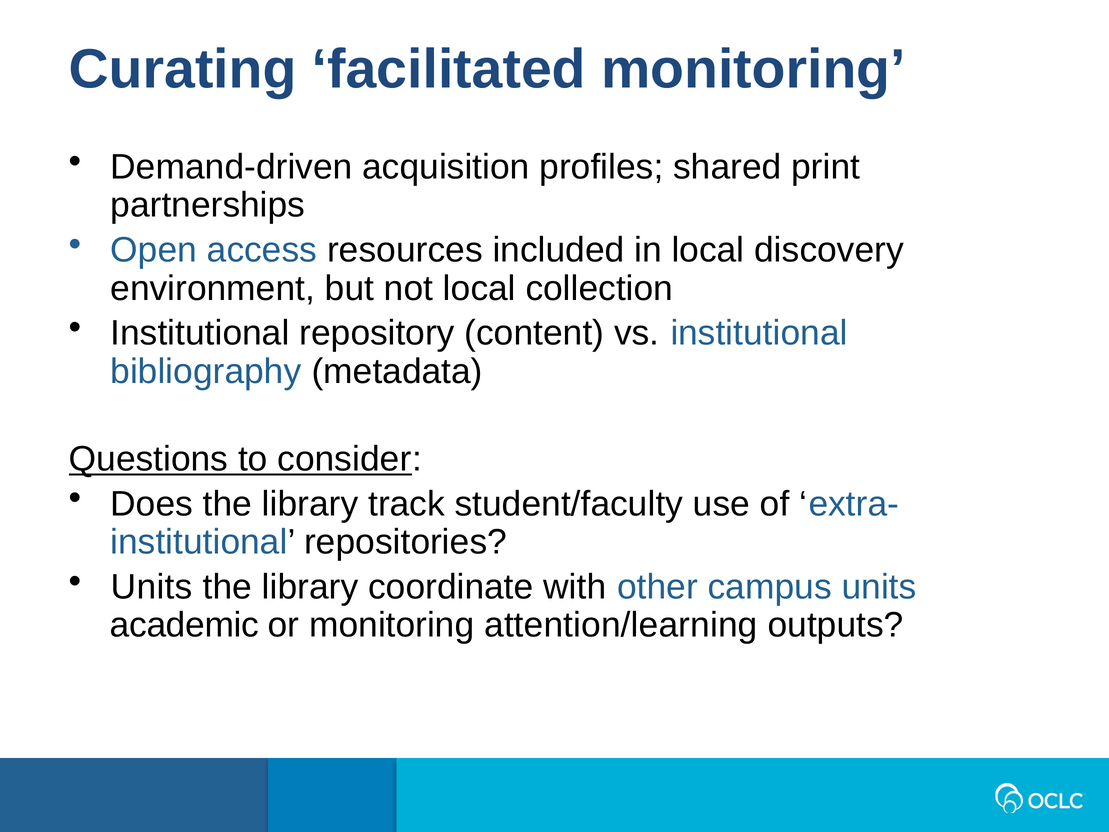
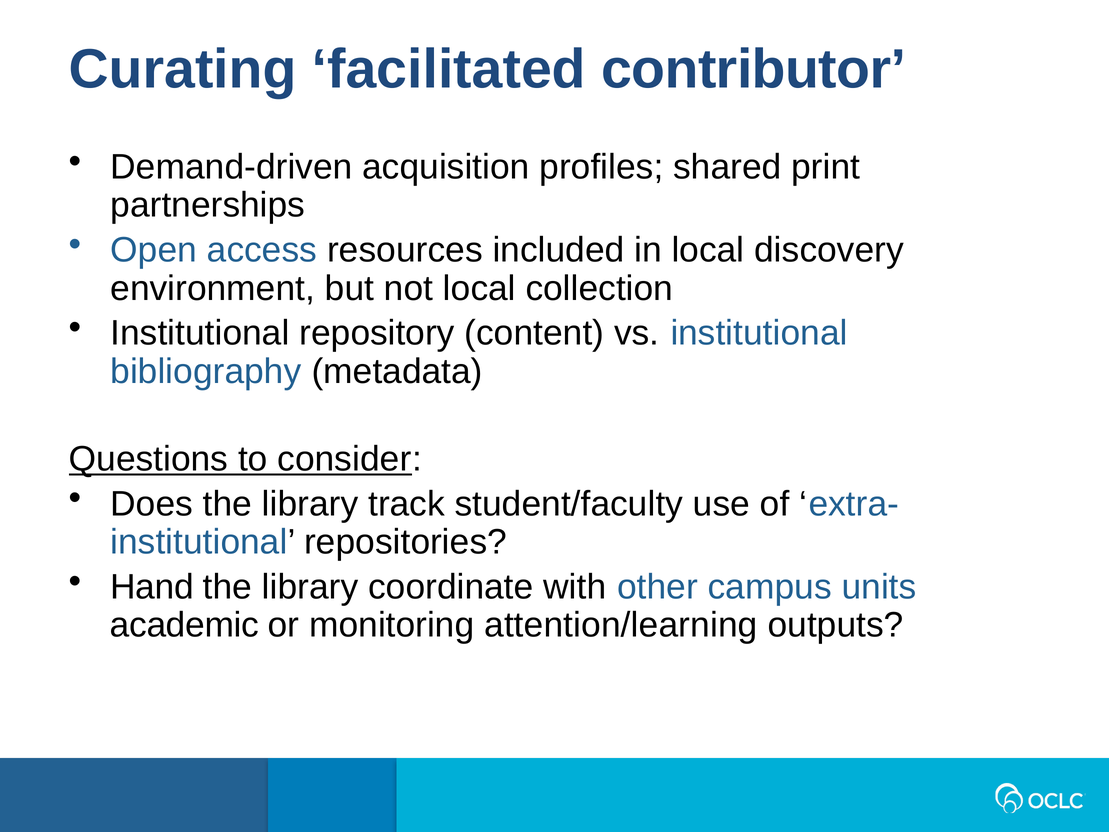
facilitated monitoring: monitoring -> contributor (754, 69)
Units: Units -> Hand (152, 587)
